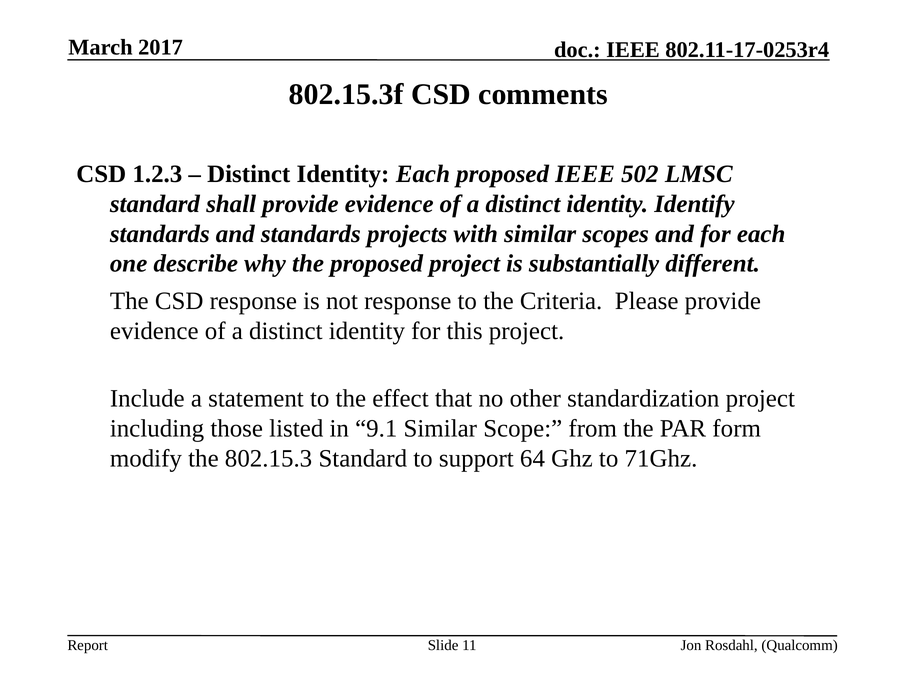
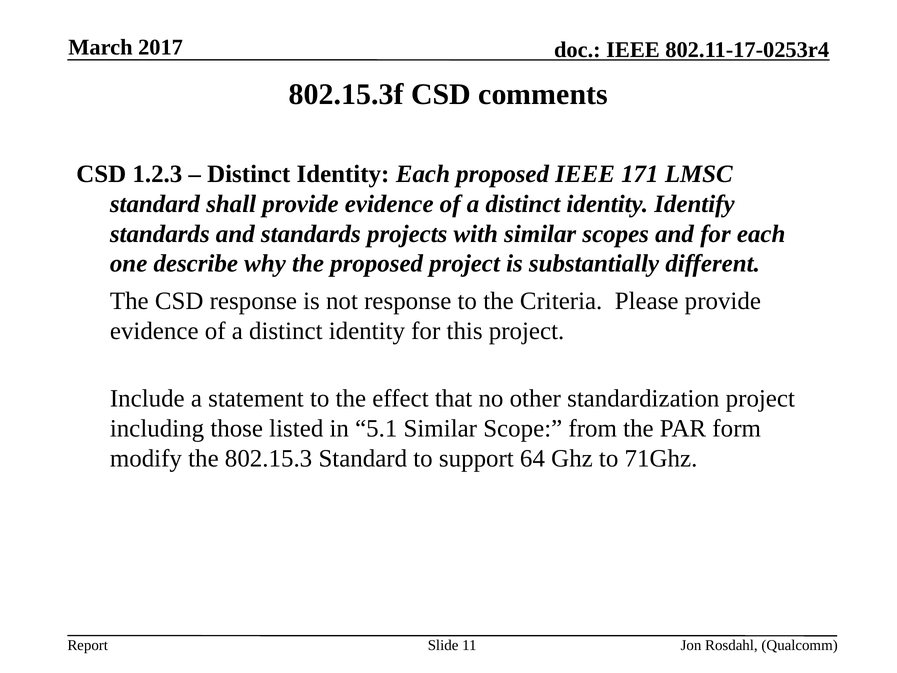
502: 502 -> 171 (640, 174)
9.1: 9.1 -> 5.1 (376, 428)
